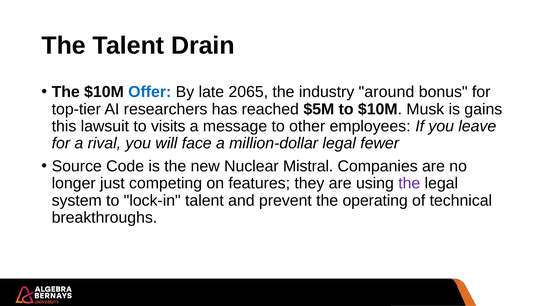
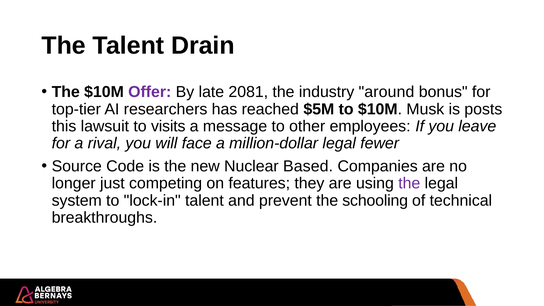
Offer colour: blue -> purple (150, 92)
2065: 2065 -> 2081 (248, 92)
gains: gains -> posts (483, 109)
Mistral: Mistral -> Based (308, 166)
operating: operating -> schooling (375, 200)
